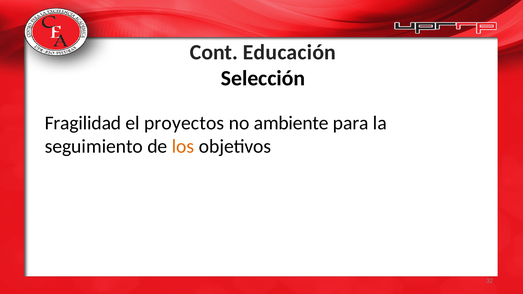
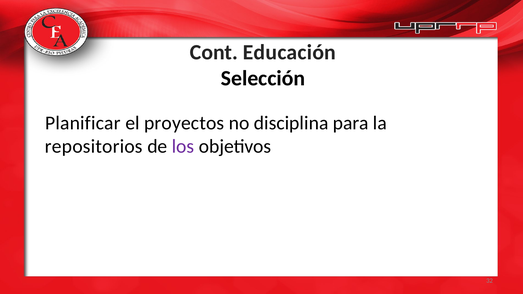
Fragilidad: Fragilidad -> Planificar (83, 123)
ambiente: ambiente -> disciplina (291, 123)
seguimiento: seguimiento -> repositorios (94, 147)
los colour: orange -> purple (183, 147)
